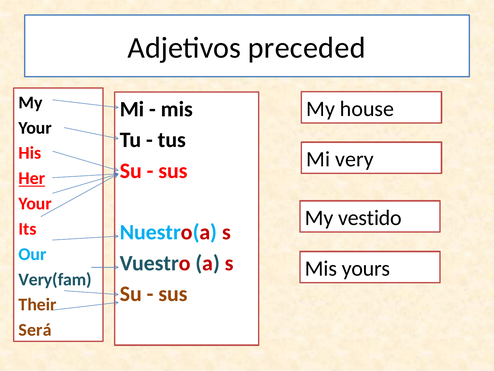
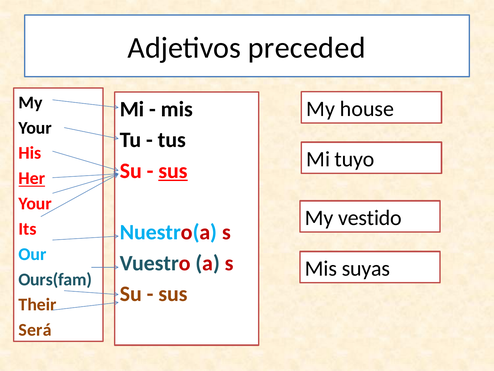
very: very -> tuyo (355, 159)
sus underline: none -> present (173, 171)
yours: yours -> suyas (366, 268)
Very(fam: Very(fam -> Ours(fam (55, 279)
